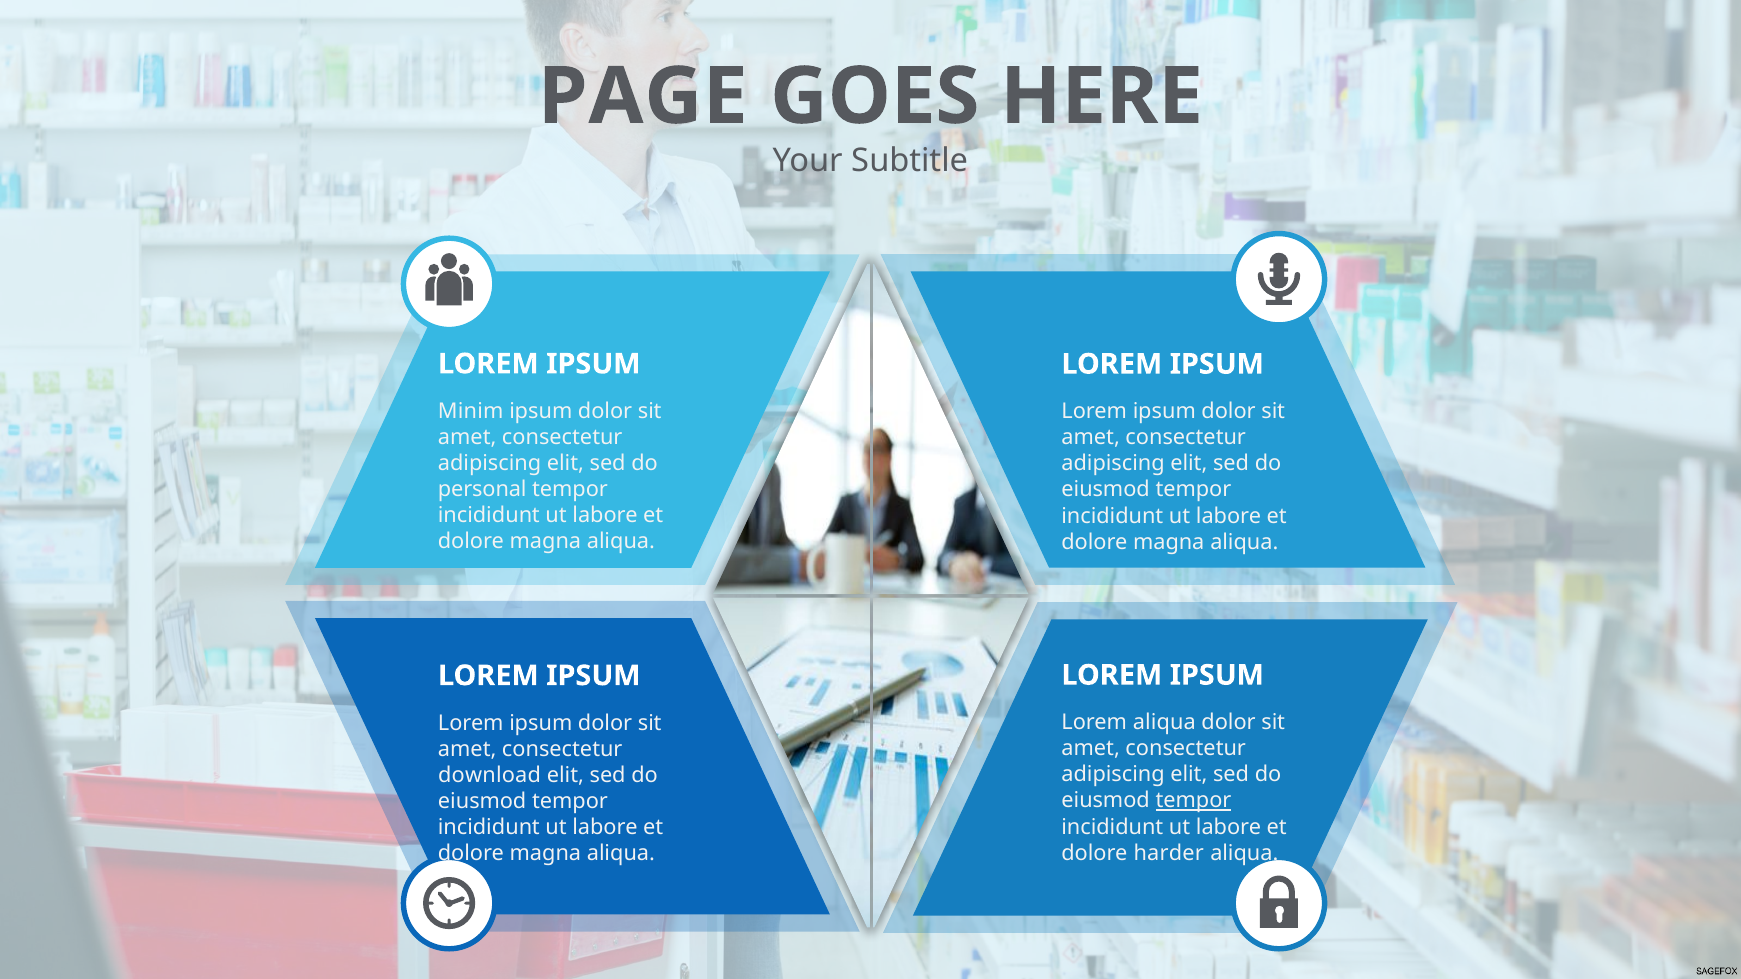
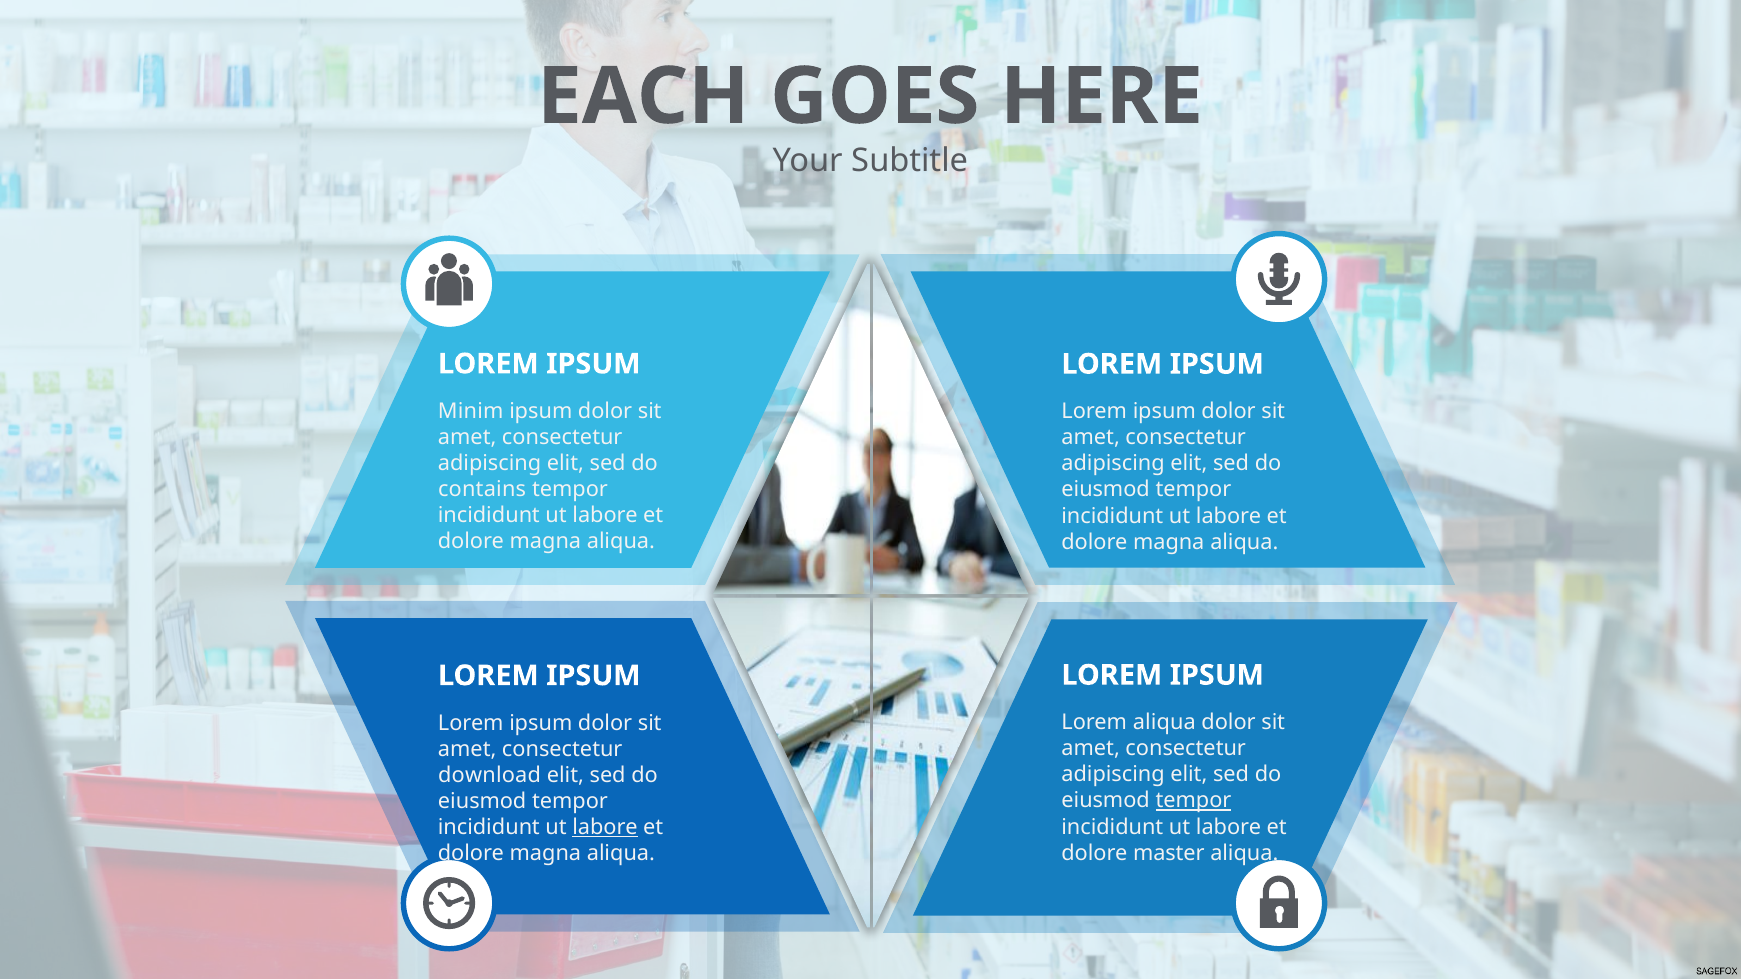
PAGE: PAGE -> EACH (643, 97)
personal: personal -> contains (482, 490)
labore underline: none -> present (605, 828)
harder: harder -> master (1169, 853)
